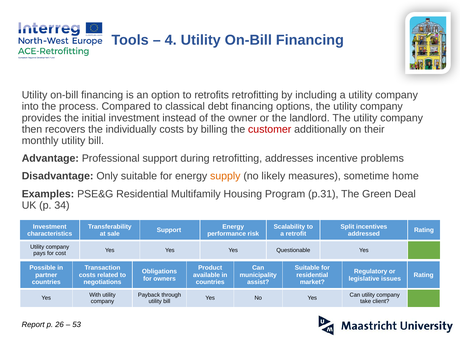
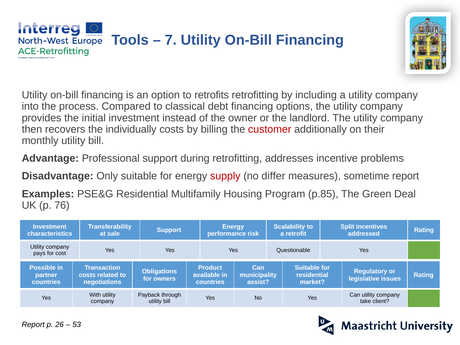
4: 4 -> 7 (171, 40)
supply colour: orange -> red (225, 176)
likely: likely -> differ (273, 176)
sometime home: home -> report (406, 176)
p.31: p.31 -> p.85 (323, 194)
34: 34 -> 76 (62, 205)
